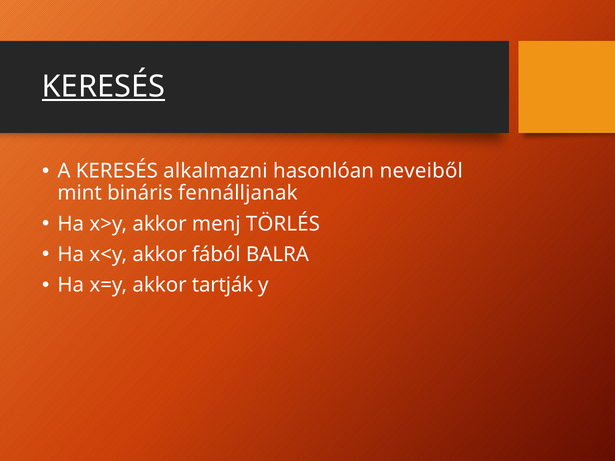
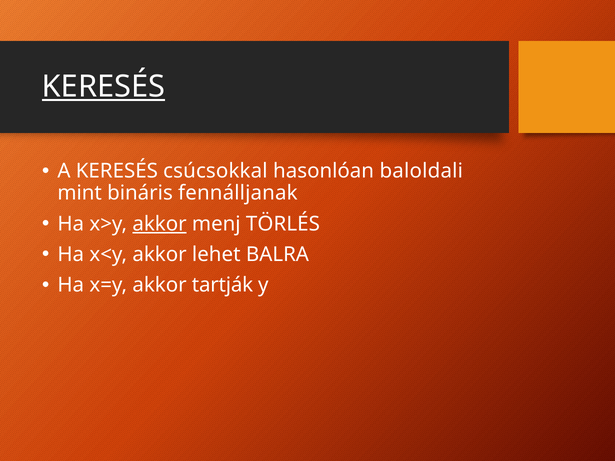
alkalmazni: alkalmazni -> csúcsokkal (215, 171)
neveiből: neveiből -> baloldali (421, 171)
akkor underline: none -> present (160, 224)
fából: fából -> lehet (216, 255)
